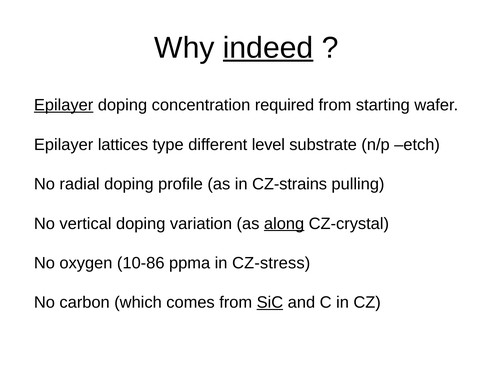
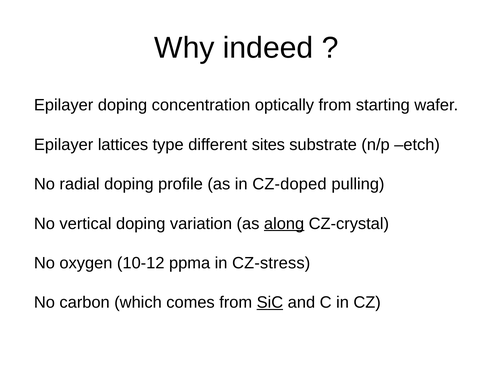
indeed underline: present -> none (268, 48)
Epilayer underline: present -> none (64, 105)
required: required -> optically (284, 105)
level: level -> sites (268, 145)
CZ-strains: CZ-strains -> CZ-doped (289, 184)
10-86: 10-86 -> 10-12 (141, 263)
